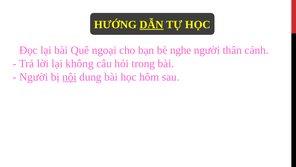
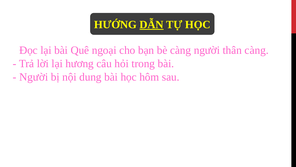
bè nghe: nghe -> càng (181, 50)
thân cánh: cánh -> càng (257, 50)
không: không -> hương (80, 63)
nội underline: present -> none (69, 77)
